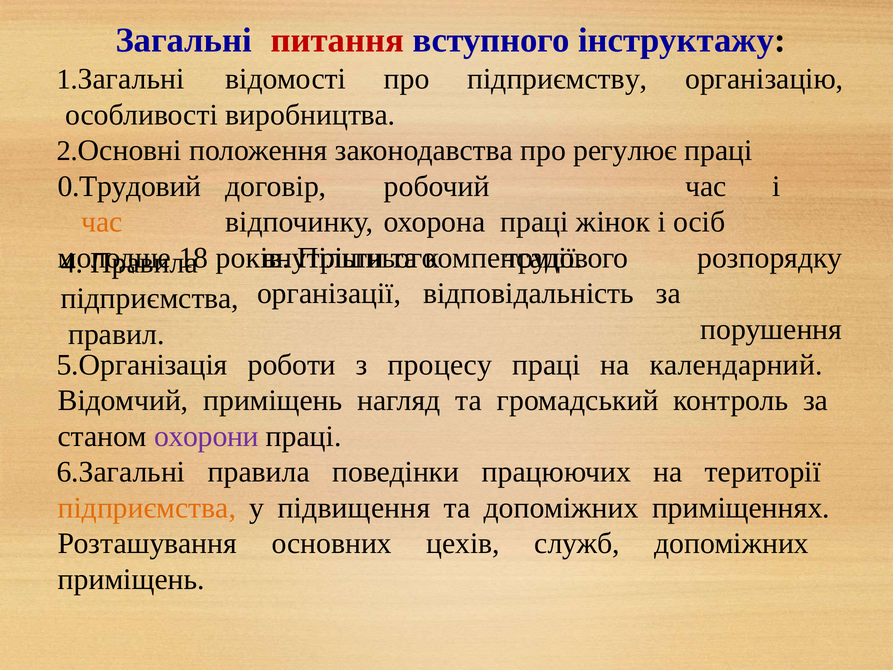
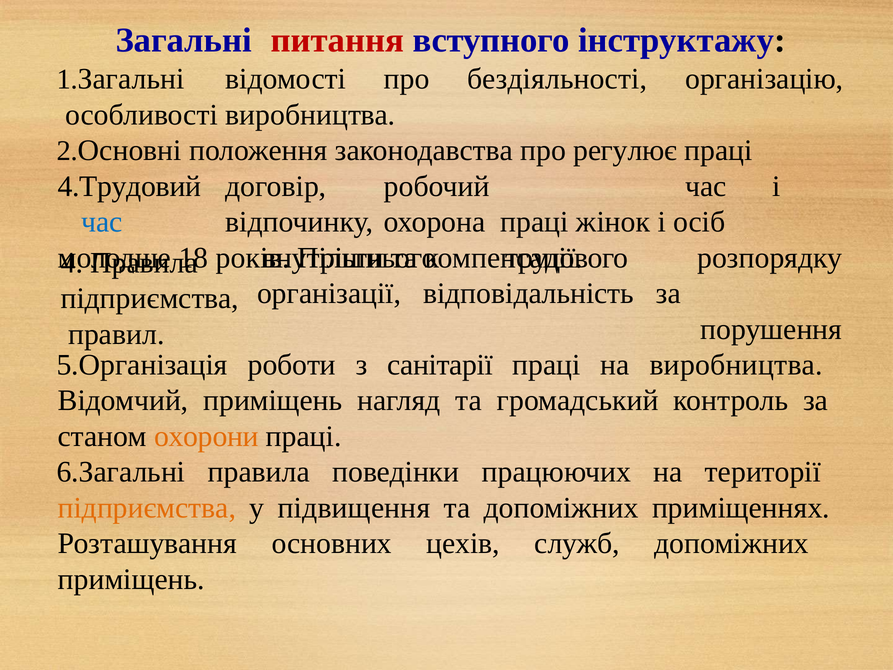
підприємству: підприємству -> бездіяльності (557, 79)
0.Трудовий: 0.Трудовий -> 4.Трудовий (129, 186)
час colour: orange -> blue (102, 222)
процесу: процесу -> санітарії (440, 365)
на календарний: календарний -> виробництва (736, 365)
охорони colour: purple -> orange (206, 436)
